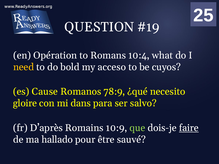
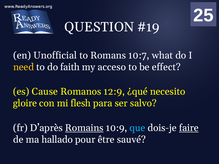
Opération: Opération -> Unofficial (55, 55)
10:4: 10:4 -> 10:7 (139, 55)
bold: bold -> faith (70, 67)
cuyos: cuyos -> effect (166, 67)
78:9: 78:9 -> 12:9 (114, 92)
dans: dans -> flesh (81, 103)
Romains underline: none -> present (84, 128)
que colour: light green -> light blue (137, 128)
